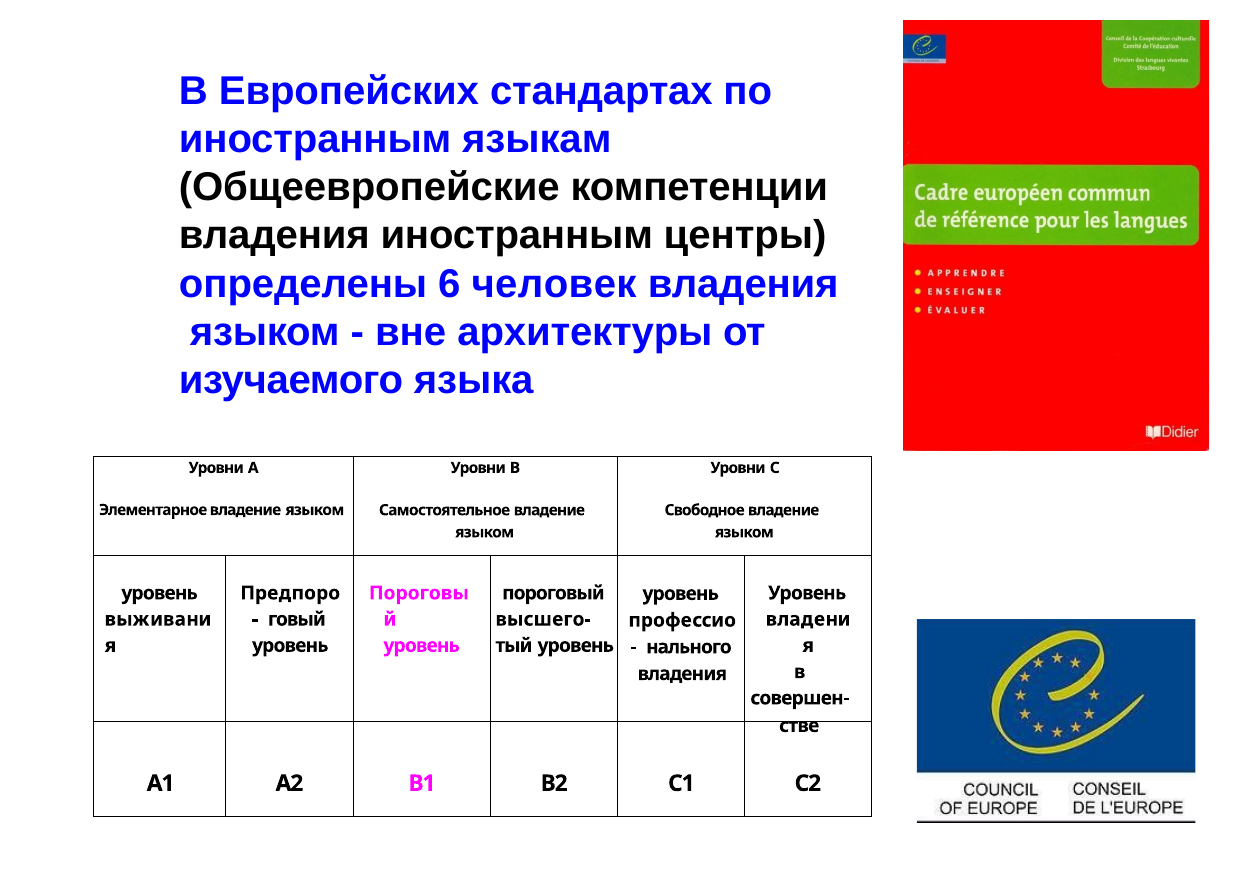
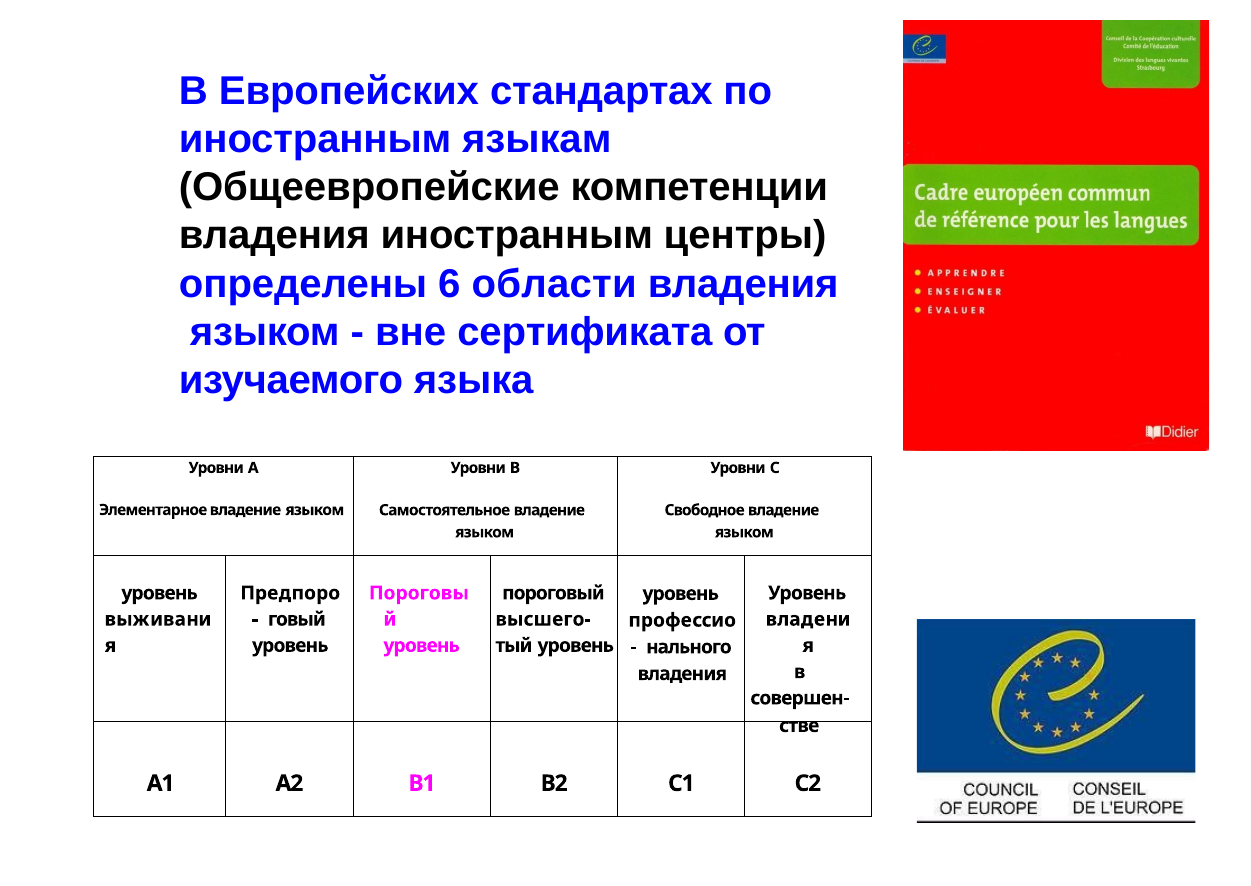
человек: человек -> области (554, 284)
архитектуры: архитектуры -> сертификата (585, 332)
